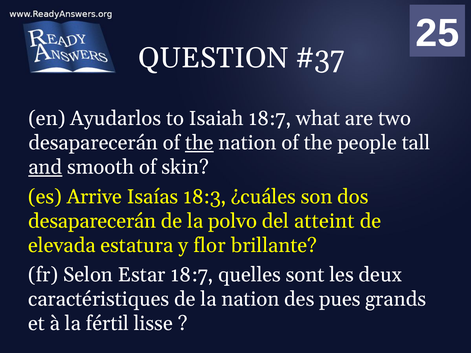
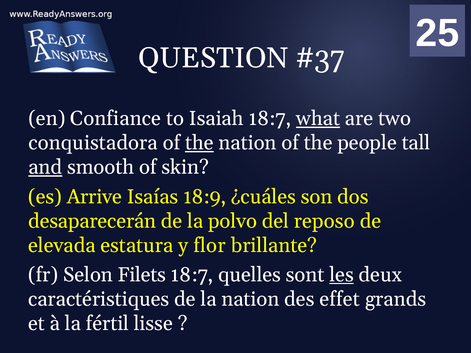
Ayudarlos: Ayudarlos -> Confiance (116, 119)
what underline: none -> present (318, 119)
desaparecerán: desaparecerán -> conquistadora (93, 143)
18:3: 18:3 -> 18:9 (205, 197)
atteint: atteint -> reposo (324, 221)
Estar: Estar -> Filets (142, 275)
les underline: none -> present (342, 275)
pues: pues -> effet (340, 299)
